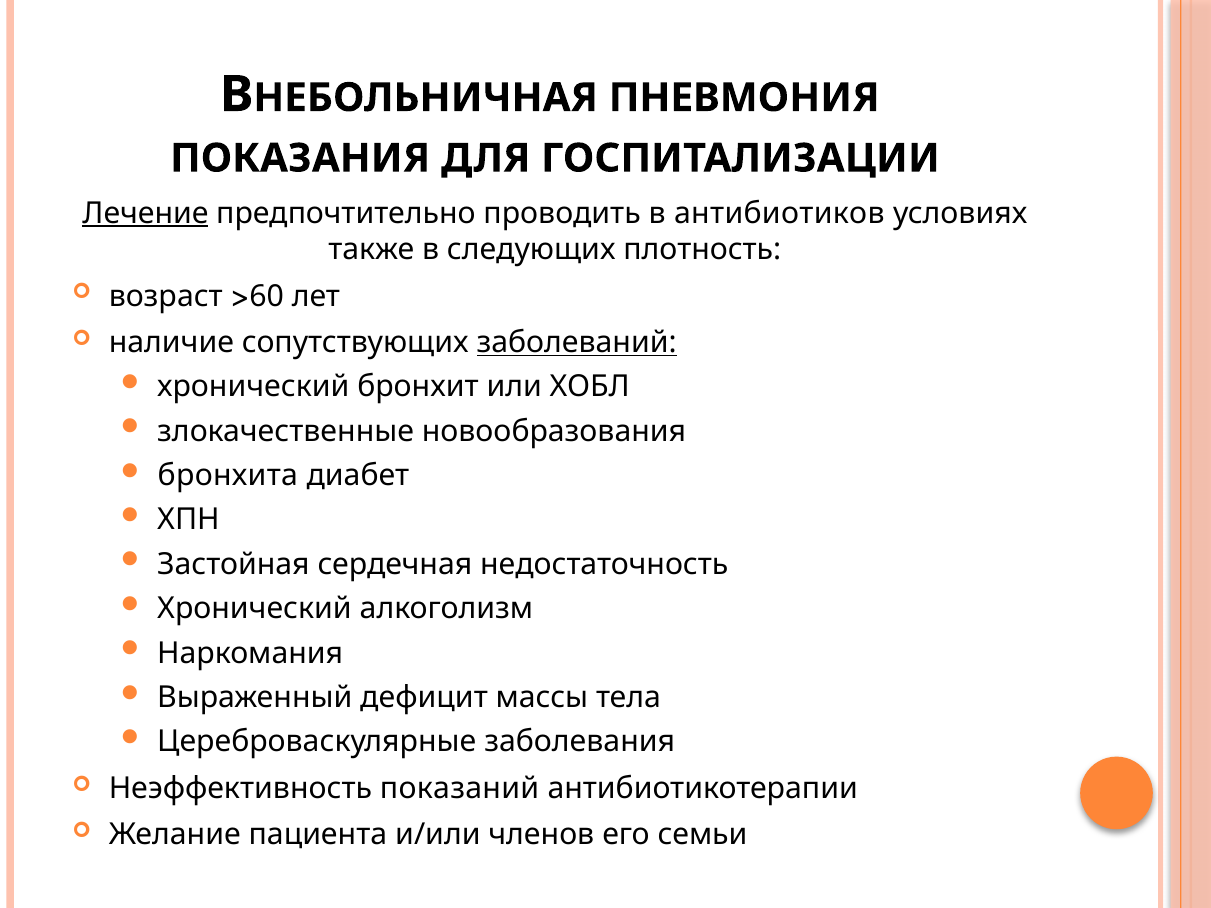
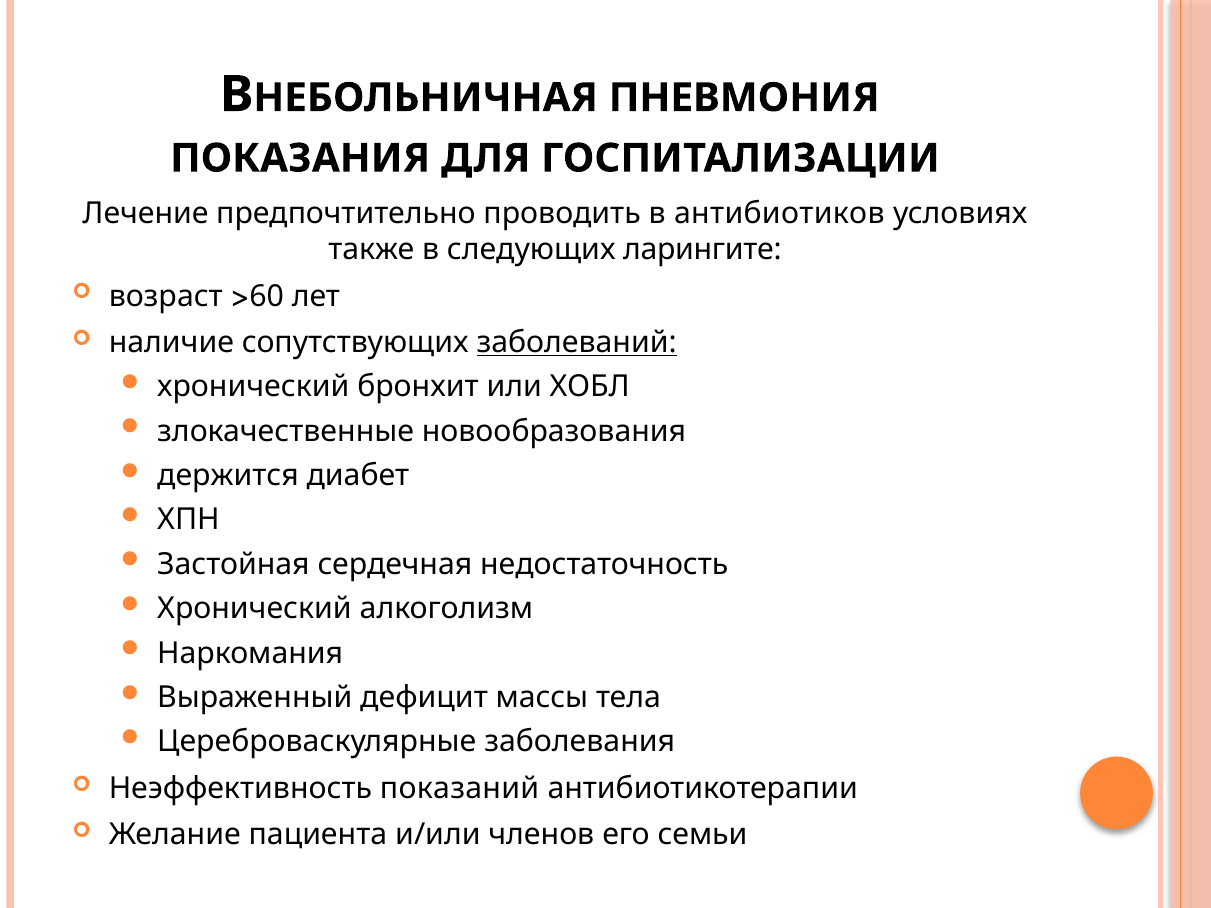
Лечение underline: present -> none (145, 213)
плотность: плотность -> ларингите (702, 250)
бронхита: бронхита -> держится (228, 476)
